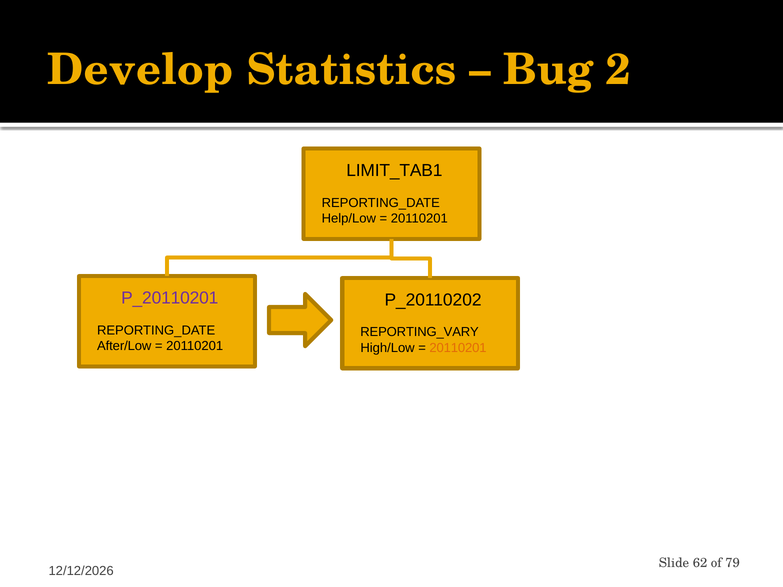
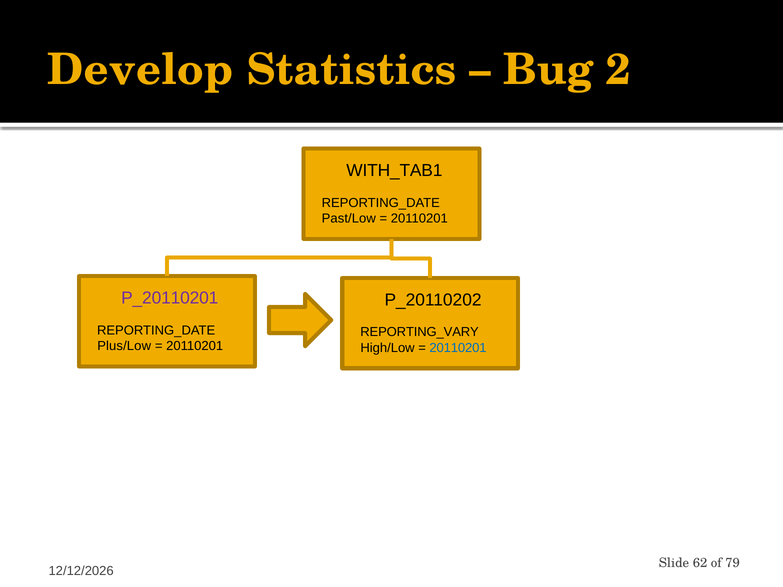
LIMIT_TAB1: LIMIT_TAB1 -> WITH_TAB1 (394, 170)
Help/Low: Help/Low -> Past/Low (349, 218)
After/Low: After/Low -> Plus/Low (124, 346)
20110201 colour: orange -> blue (458, 348)
